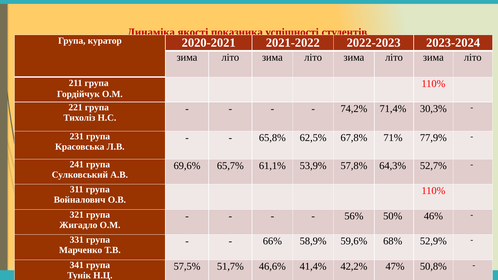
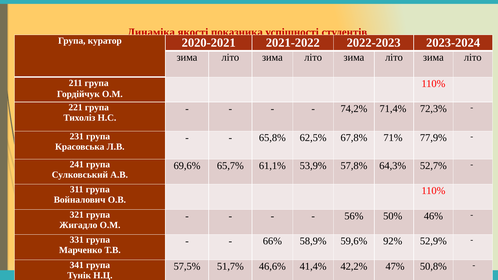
30,3%: 30,3% -> 72,3% (433, 109)
68%: 68% -> 92% (393, 241)
